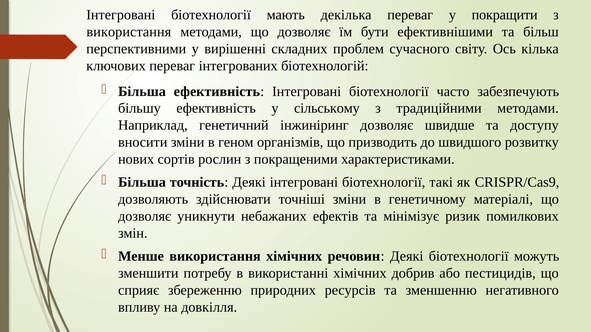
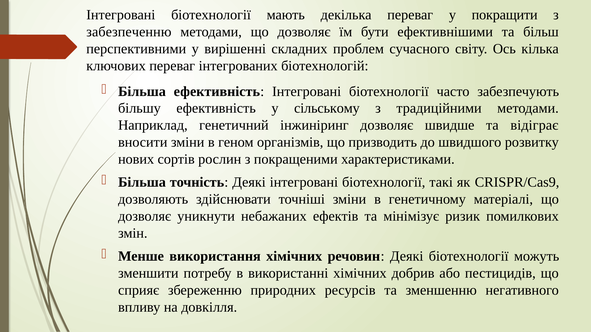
використання: використання -> забезпеченню (129, 32)
доступу: доступу -> відіграє (534, 125)
